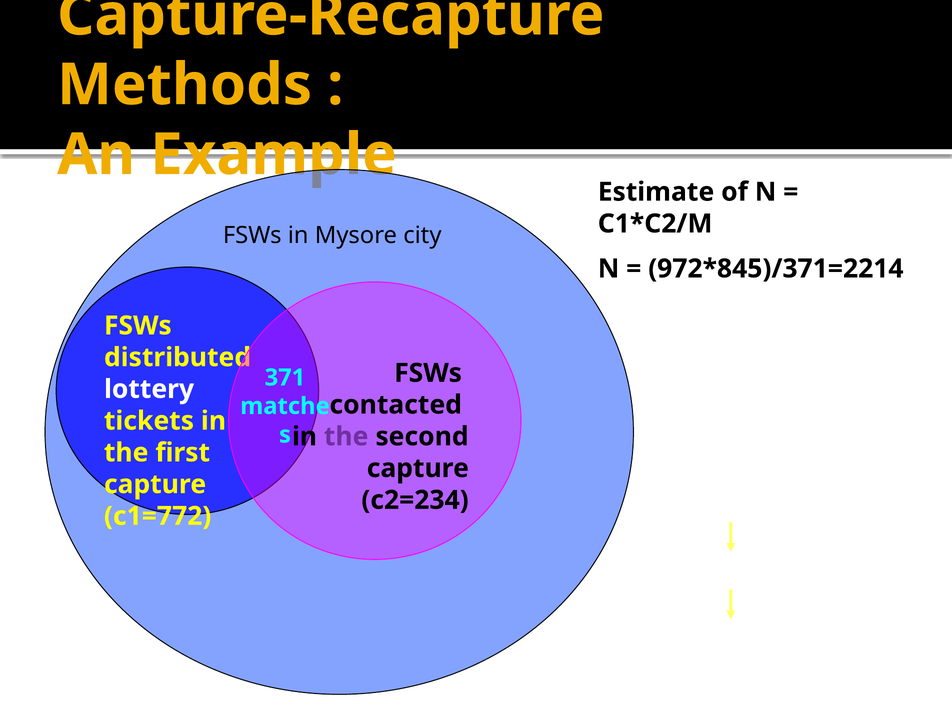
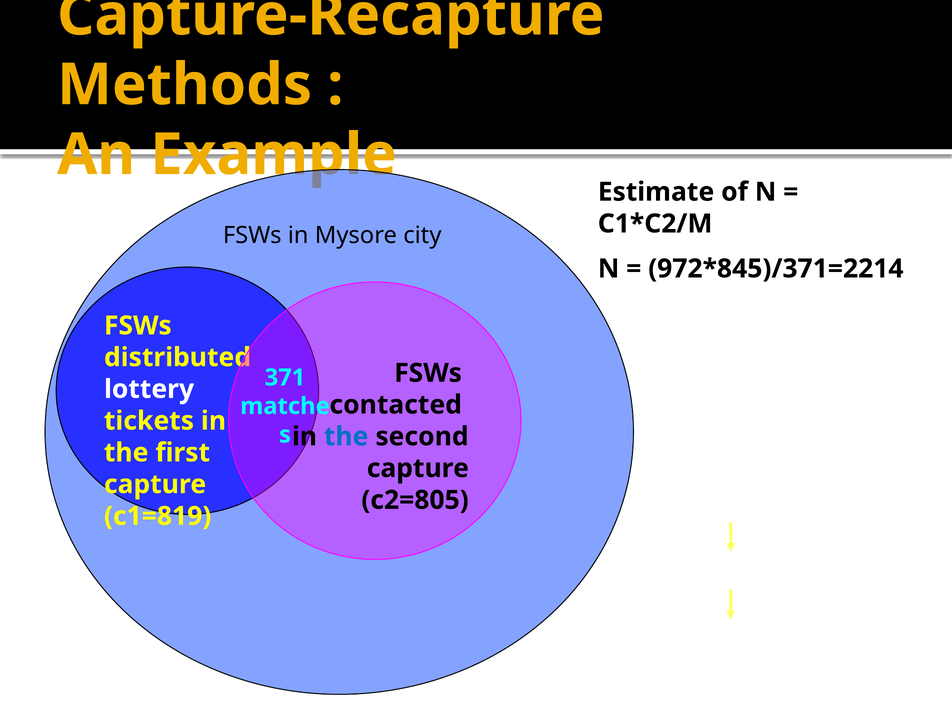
the colour: purple -> blue (346, 437)
c2=234: c2=234 -> c2=805 (415, 500)
c1=772: c1=772 -> c1=819 (158, 516)
